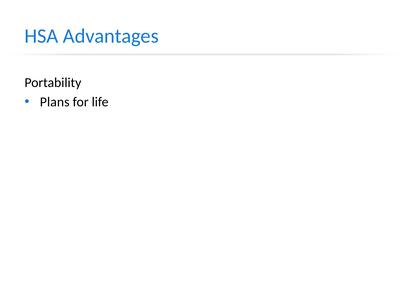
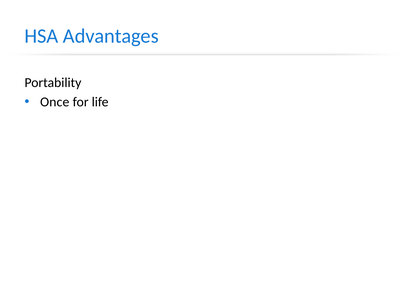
Plans: Plans -> Once (55, 102)
